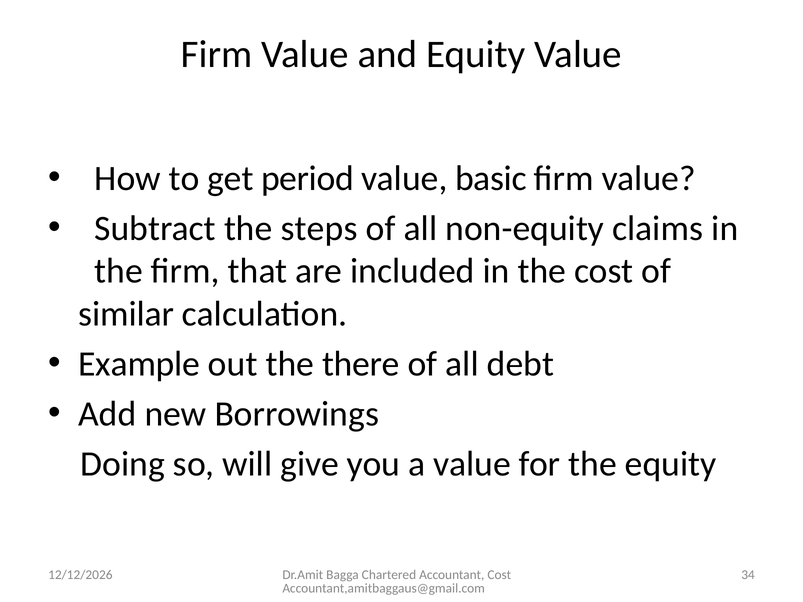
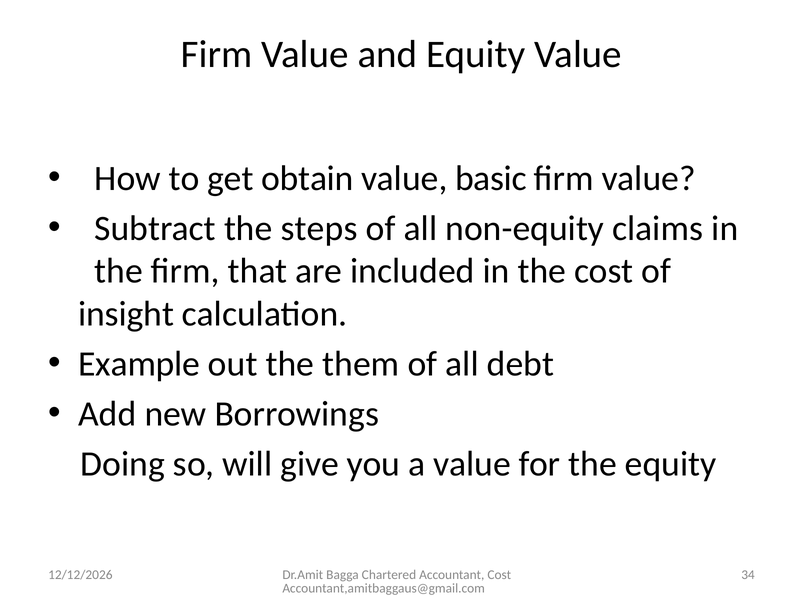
period: period -> obtain (307, 178)
similar: similar -> insight (126, 314)
there: there -> them (361, 364)
